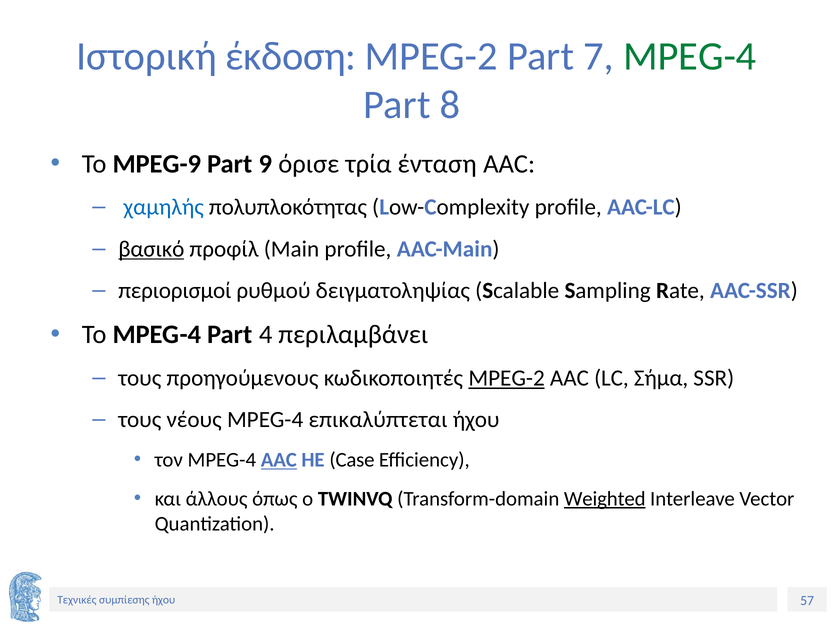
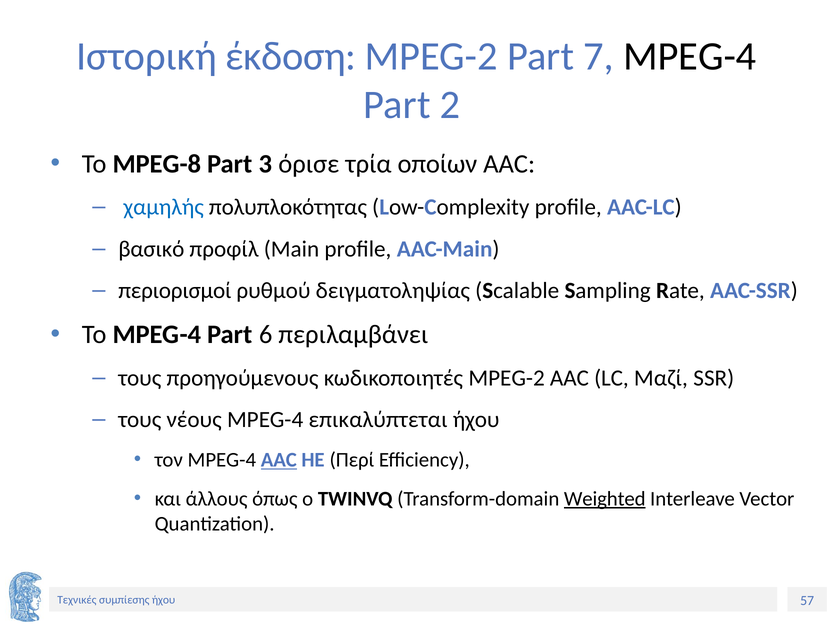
MPEG-4 colour: green -> black (690, 56)
8: 8 -> 2 (450, 105)
MPEG-9: MPEG-9 -> MPEG-8 (157, 164)
9: 9 -> 3 (265, 164)
ένταση: ένταση -> οποίων (437, 164)
βασικό underline: present -> none (151, 249)
4: 4 -> 6 (266, 335)
MPEG-2 underline: present -> none (507, 378)
Σήμα: Σήμα -> Μαζί (661, 378)
Case: Case -> Περί (352, 460)
